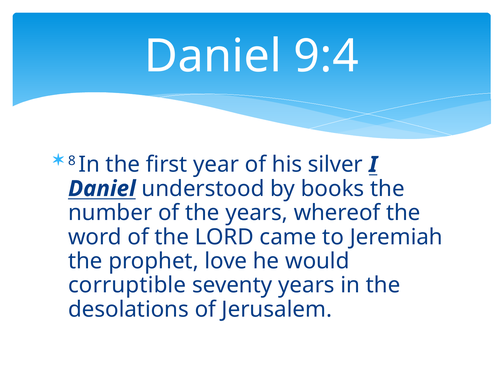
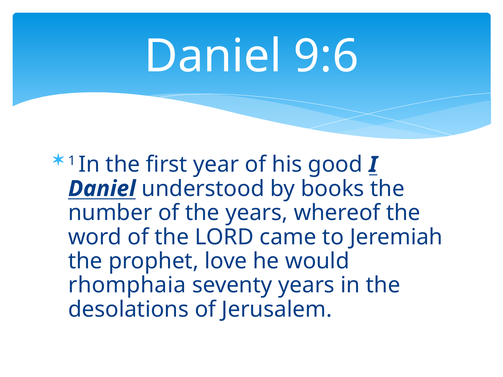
9:4: 9:4 -> 9:6 (326, 56)
8: 8 -> 1 (72, 161)
silver: silver -> good (335, 165)
corruptible: corruptible -> rhomphaia (127, 285)
